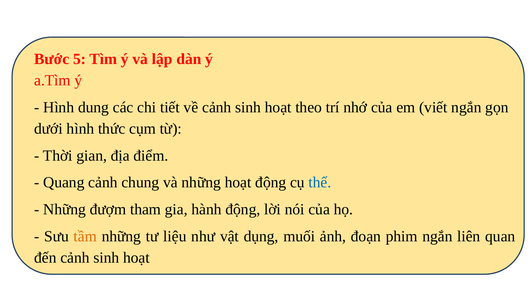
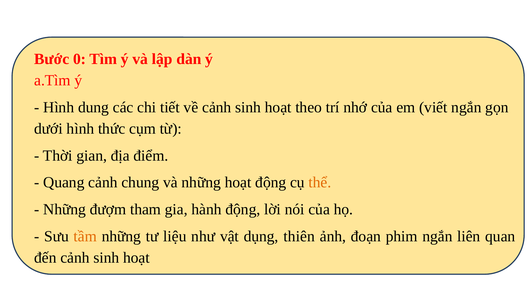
5: 5 -> 0 (80, 59)
thể colour: blue -> orange (320, 183)
muối: muối -> thiên (299, 237)
